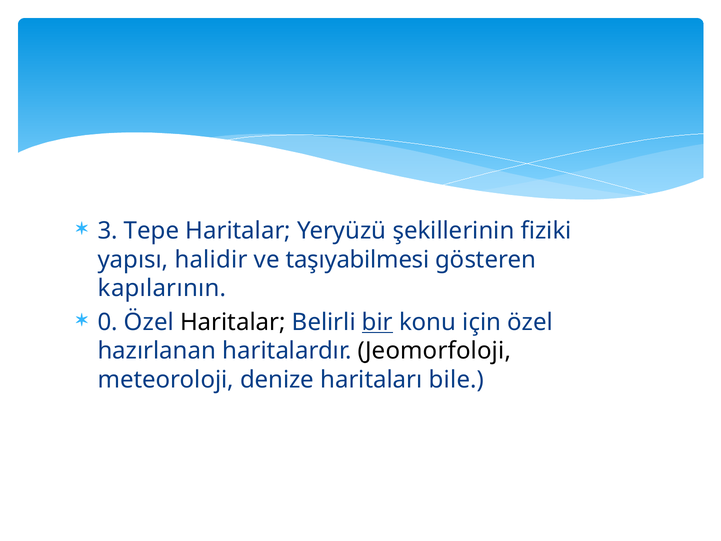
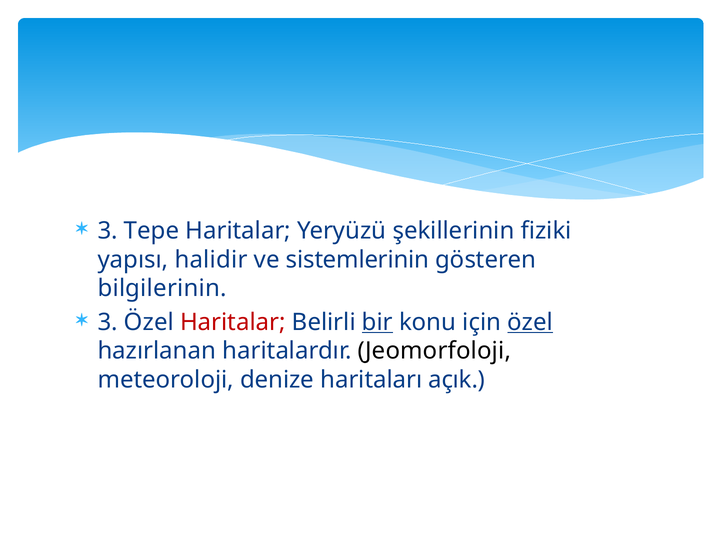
taşıyabilmesi: taşıyabilmesi -> sistemlerinin (358, 260)
kapılarının: kapılarının -> bilgilerinin (162, 288)
0: 0 -> 3 (108, 322)
Haritalar colour: black -> red (233, 322)
özel underline: none -> present (530, 322)
bile: bile -> açık (457, 380)
